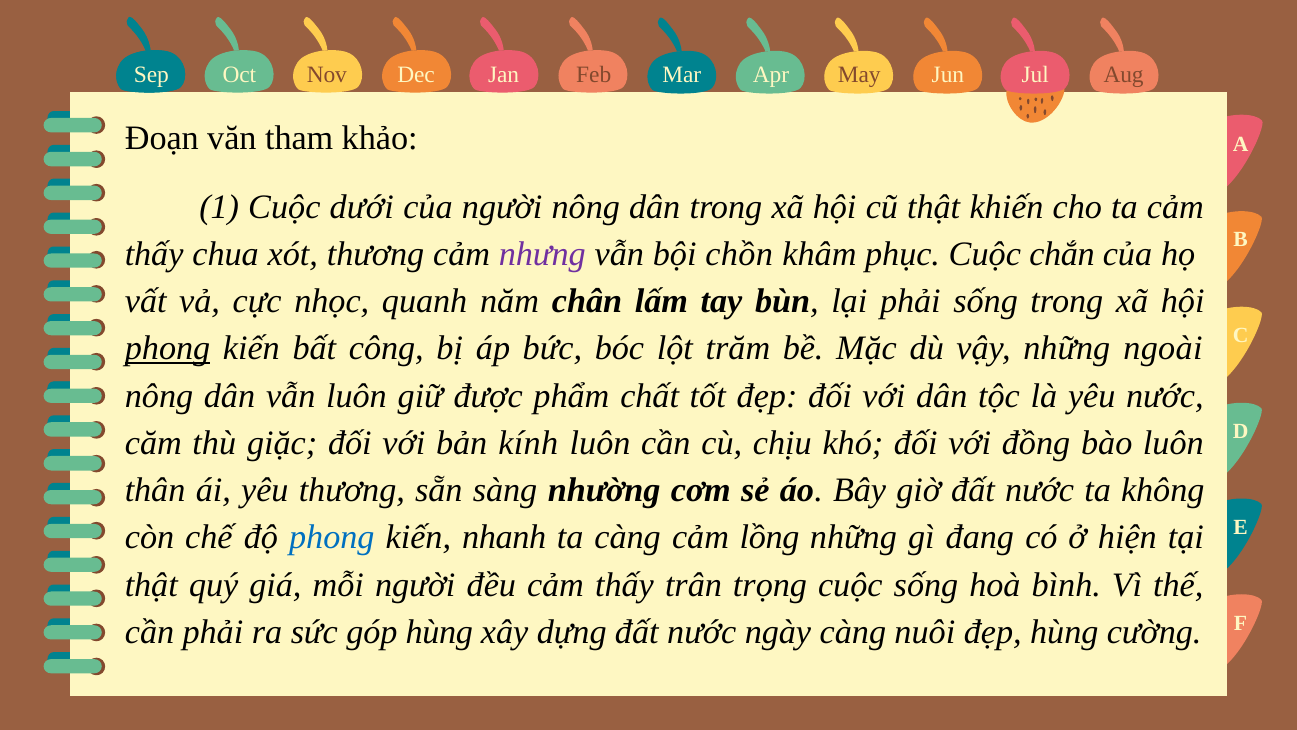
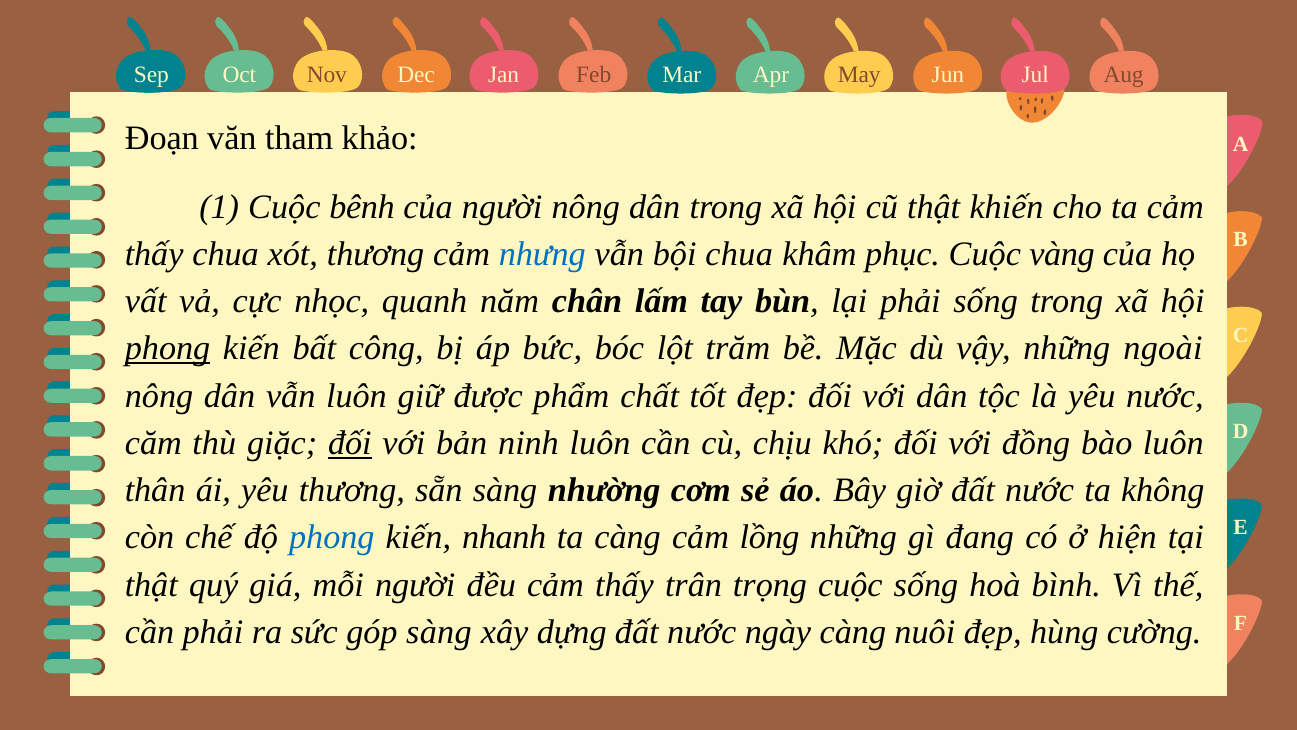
dưới: dưới -> bênh (362, 207)
nhưng colour: purple -> blue (542, 254)
bội chồn: chồn -> chua (739, 254)
chắn: chắn -> vàng (1062, 254)
đối underline: none -> present (350, 443)
kính: kính -> ninh (529, 443)
góp hùng: hùng -> sàng (439, 632)
